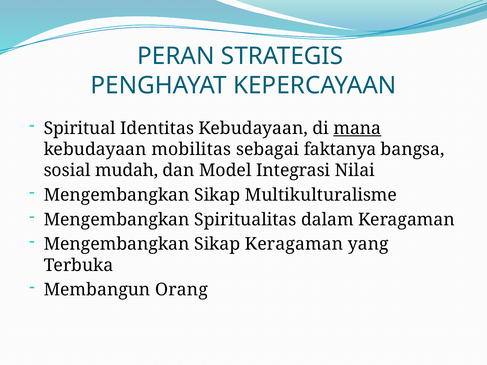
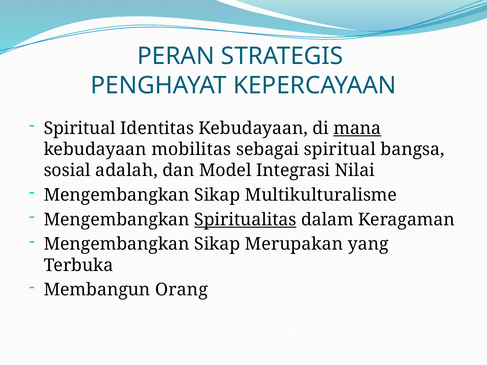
sebagai faktanya: faktanya -> spiritual (340, 149)
mudah: mudah -> adalah (127, 170)
Spiritualitas underline: none -> present (245, 220)
Sikap Keragaman: Keragaman -> Merupakan (294, 244)
